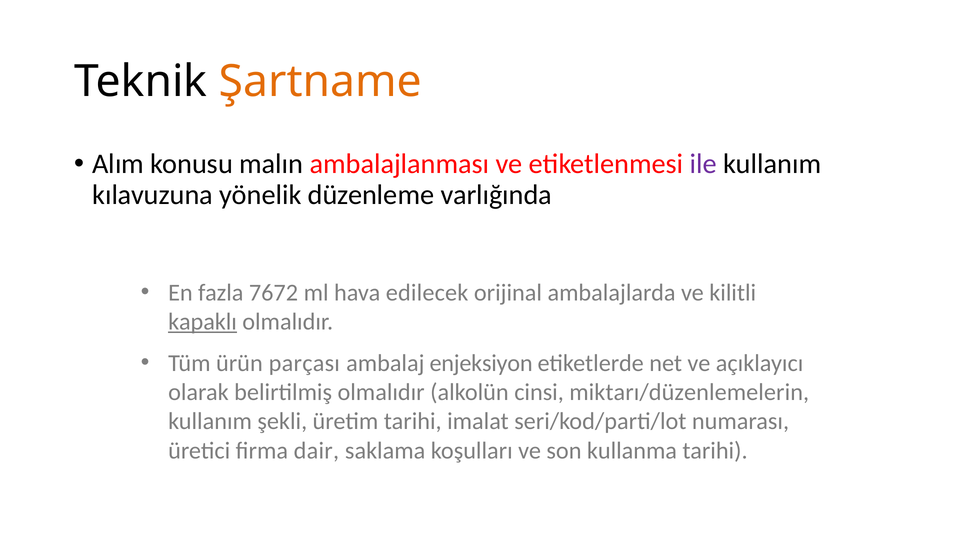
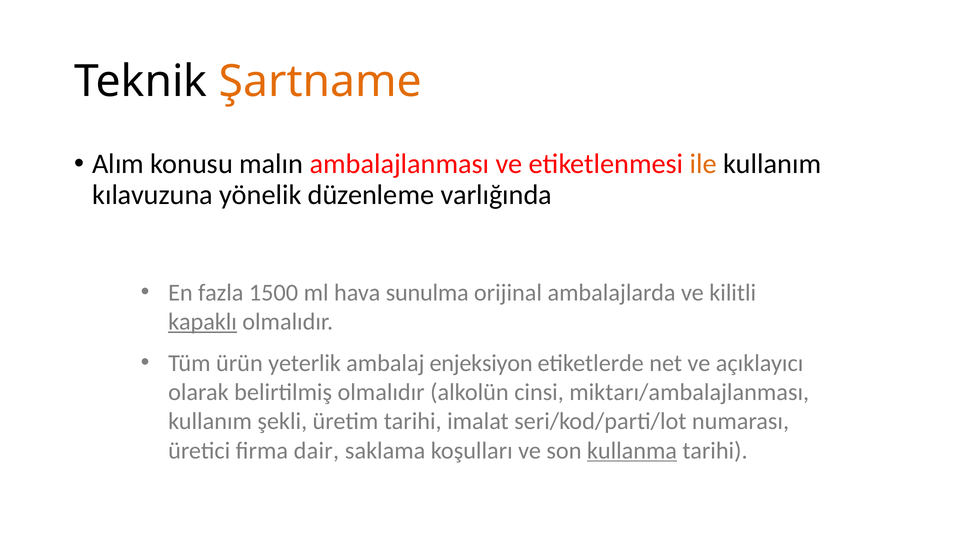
ile colour: purple -> orange (703, 164)
7672: 7672 -> 1500 (273, 293)
edilecek: edilecek -> sunulma (427, 293)
parçası: parçası -> yeterlik (305, 363)
miktarı/düzenlemelerin: miktarı/düzenlemelerin -> miktarı/ambalajlanması (689, 392)
kullanma underline: none -> present (632, 451)
